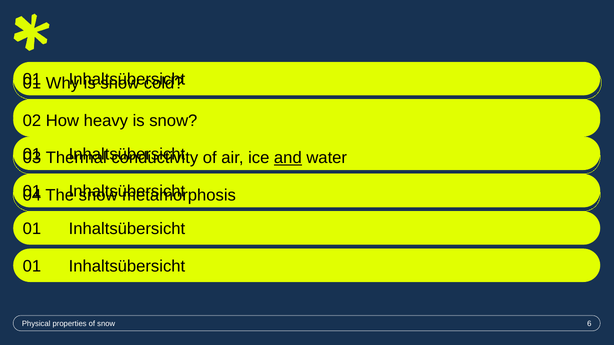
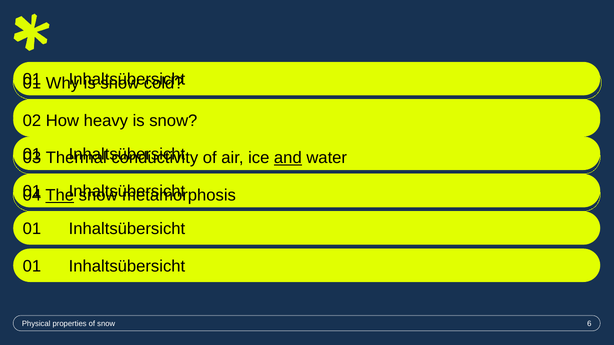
The underline: none -> present (60, 196)
